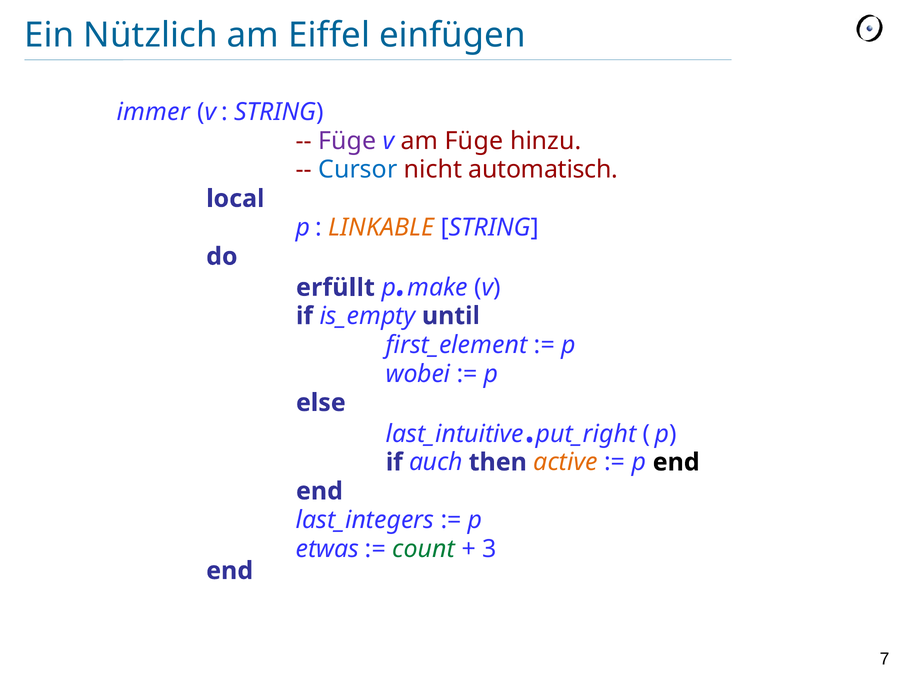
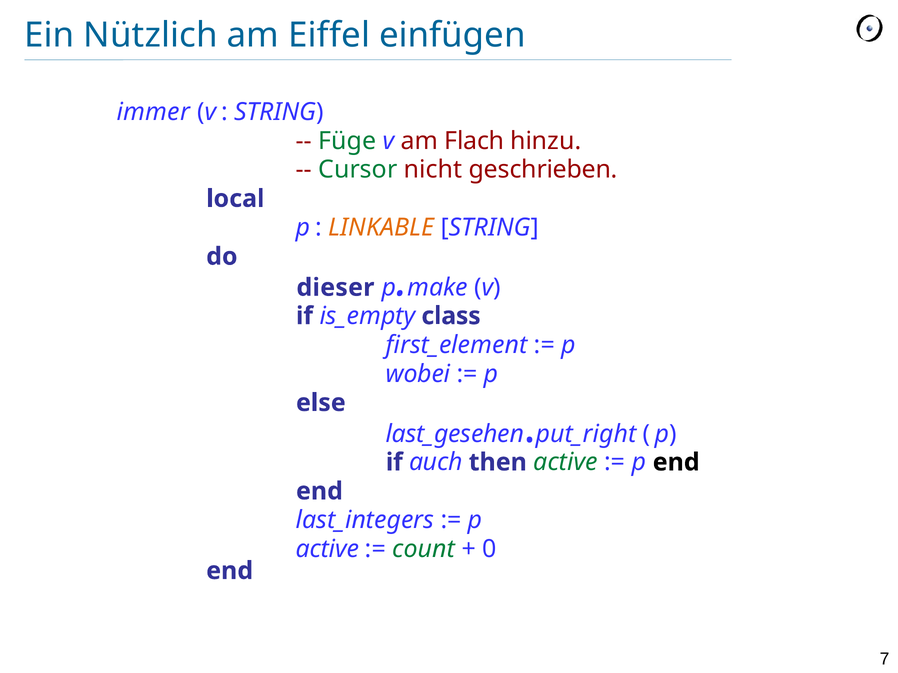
Füge colour: purple -> green (347, 141)
am Füge: Füge -> Flach (474, 141)
Cursor colour: blue -> green (358, 170)
automatisch: automatisch -> geschrieben (543, 170)
erfüllt: erfüllt -> dieser (335, 288)
until: until -> class (451, 316)
last_intuitive: last_intuitive -> last_gesehen (455, 434)
active colour: orange -> green (566, 463)
etwas: etwas -> active (327, 549)
3: 3 -> 0 (489, 549)
